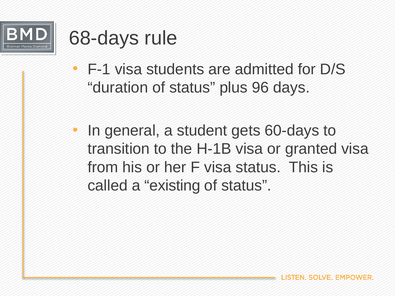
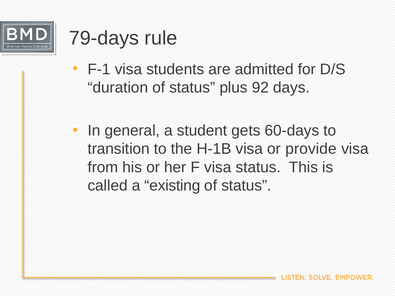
68-days: 68-days -> 79-days (104, 38)
96: 96 -> 92 (260, 88)
granted: granted -> provide (311, 149)
